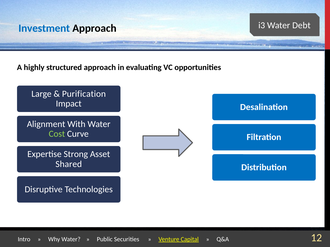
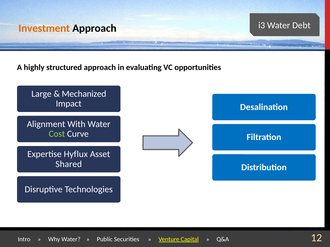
Investment colour: blue -> orange (44, 28)
Purification: Purification -> Mechanized (84, 94)
Strong: Strong -> Hyflux (76, 154)
